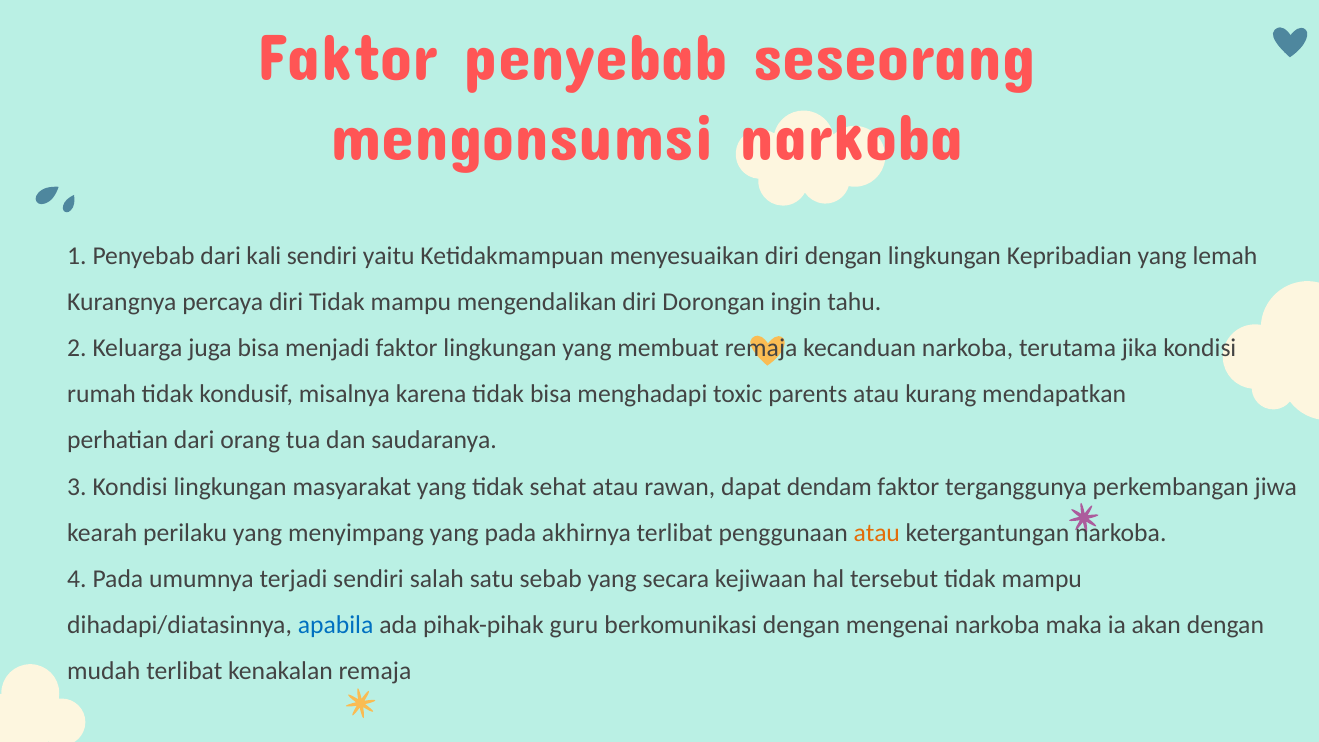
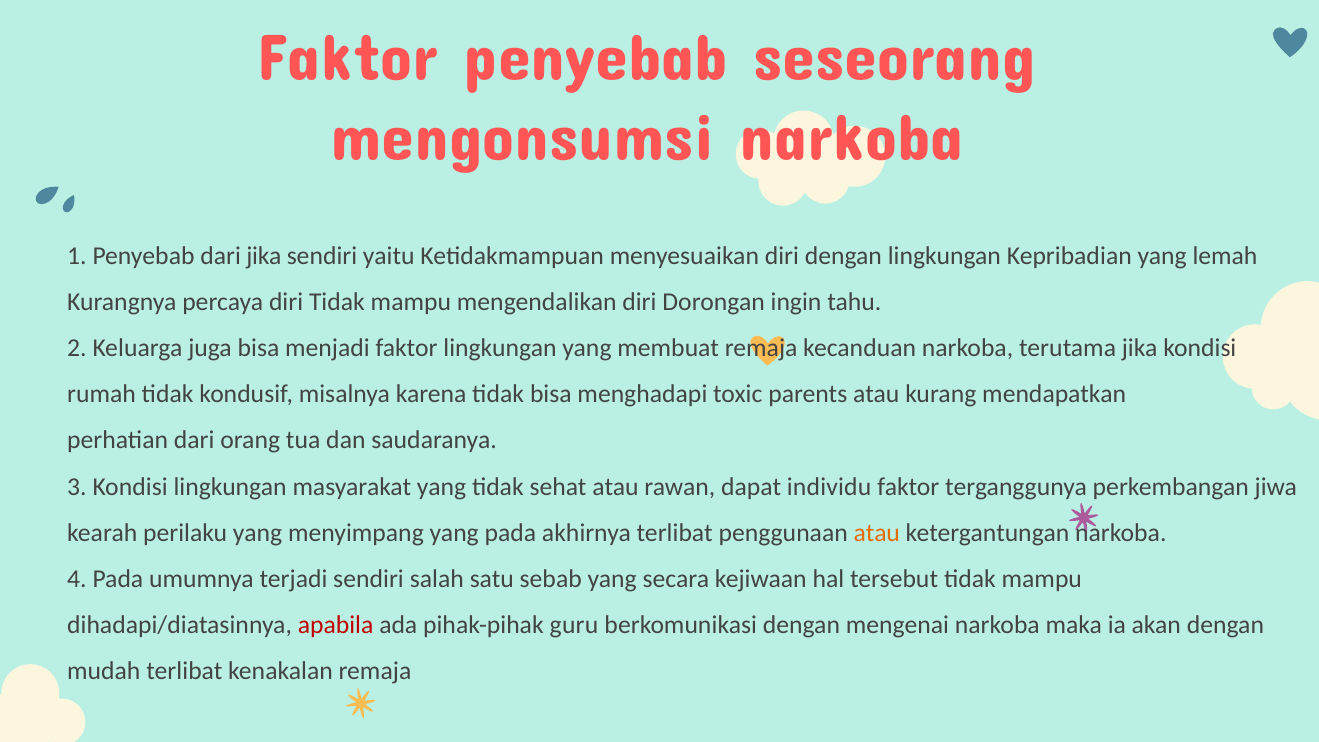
dari kali: kali -> jika (264, 256)
dendam: dendam -> individu (829, 487)
apabila colour: blue -> red (336, 625)
